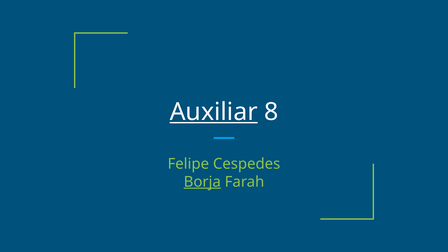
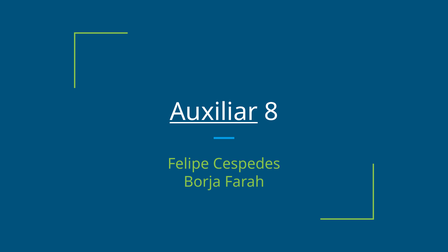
Borja underline: present -> none (202, 182)
